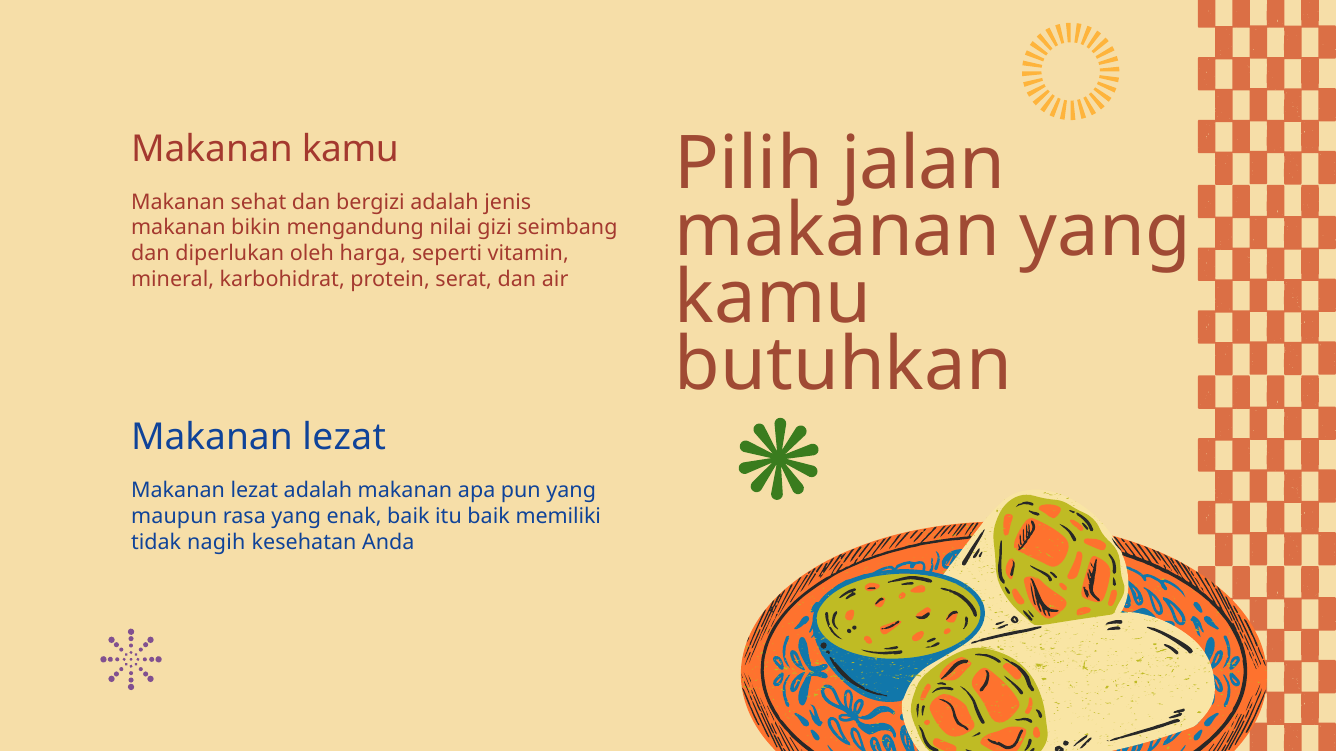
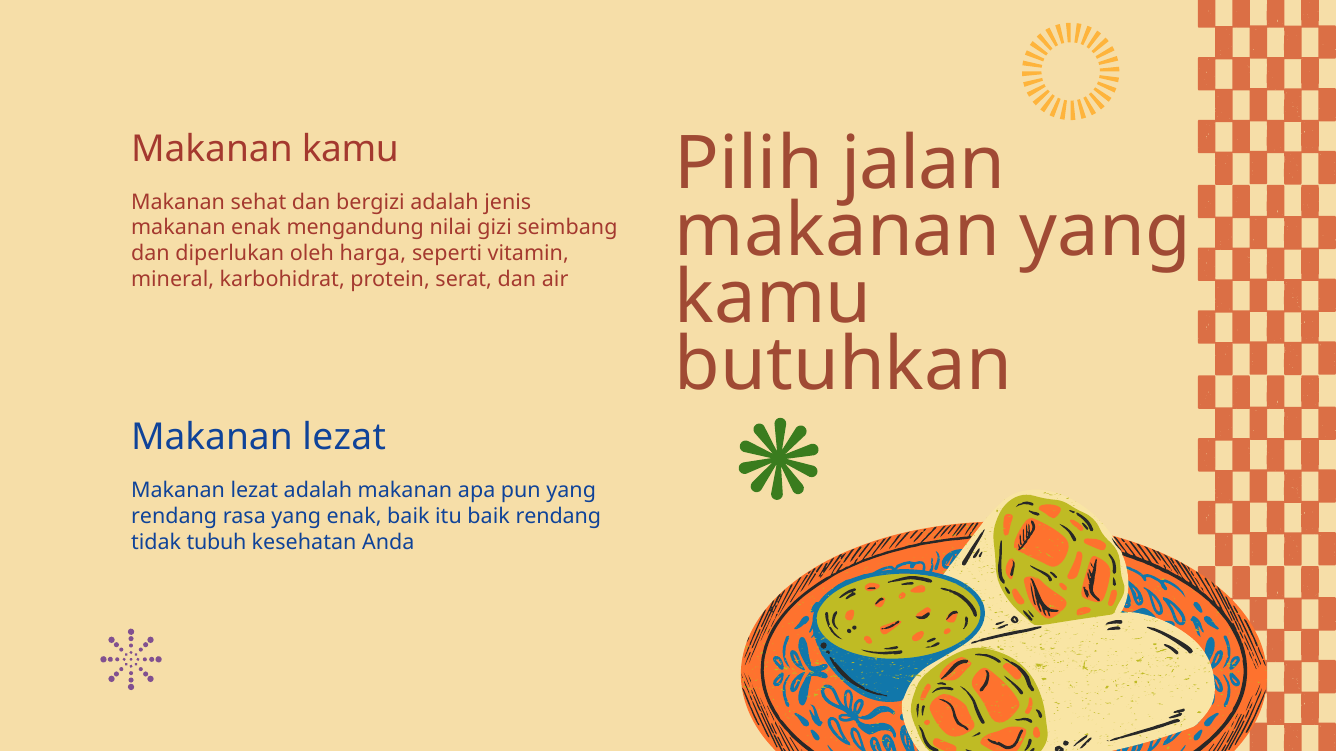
makanan bikin: bikin -> enak (256, 228)
maupun: maupun -> rendang (174, 516)
baik memiliki: memiliki -> rendang (558, 516)
nagih: nagih -> tubuh (217, 542)
